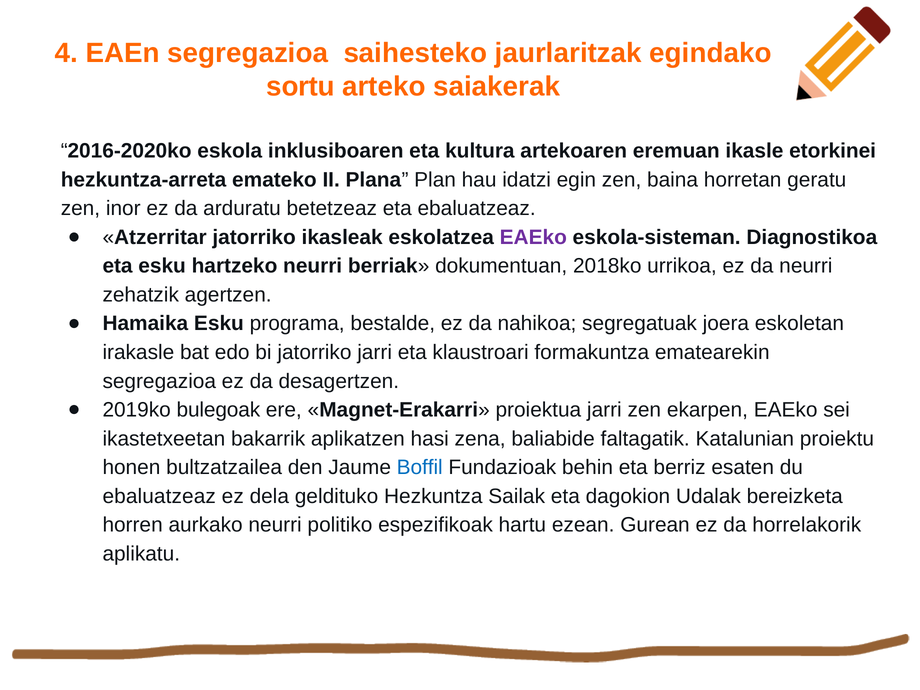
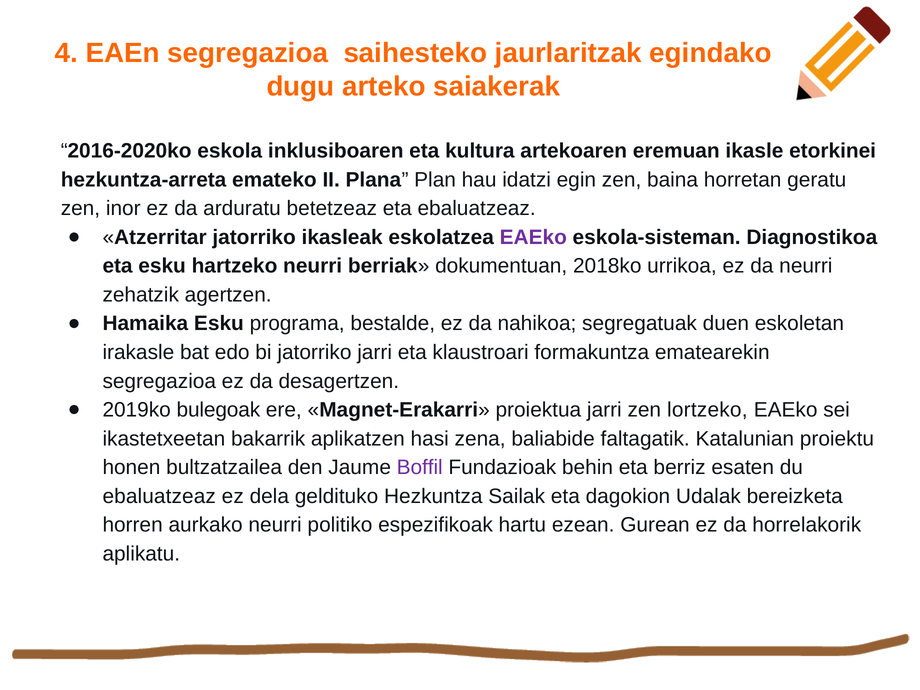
sortu: sortu -> dugu (300, 87)
joera: joera -> duen (726, 324)
ekarpen: ekarpen -> lortzeko (707, 410)
Boffil colour: blue -> purple (420, 467)
